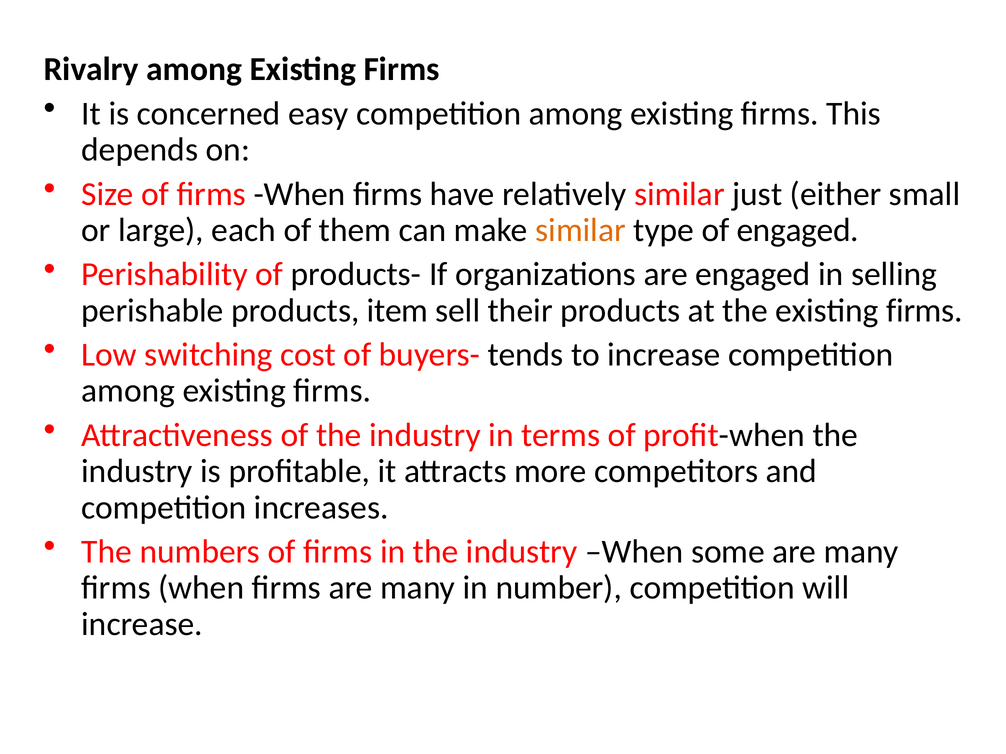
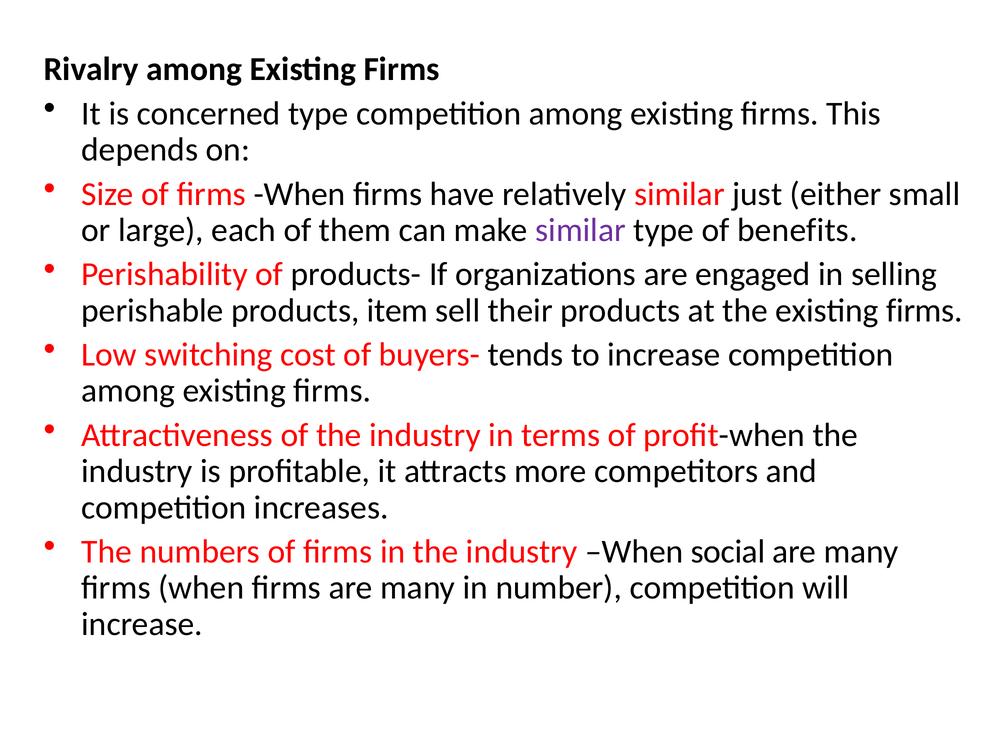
concerned easy: easy -> type (318, 114)
similar colour: orange -> purple (581, 230)
of engaged: engaged -> benefits (797, 230)
some: some -> social (728, 552)
